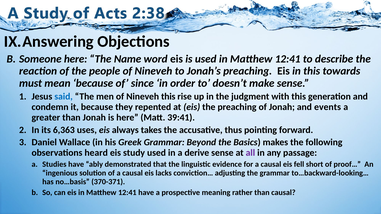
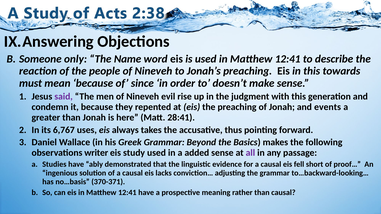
Someone here: here -> only (76, 59)
said colour: blue -> purple (64, 97)
Nineveh this: this -> evil (168, 97)
39:41: 39:41 -> 28:41 (181, 118)
6,363: 6,363 -> 6,767 (64, 130)
heard: heard -> writer (96, 153)
derive: derive -> added (197, 153)
